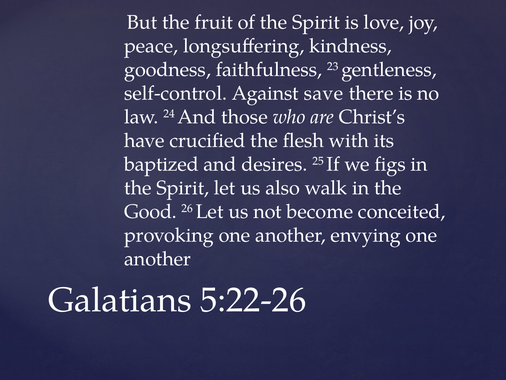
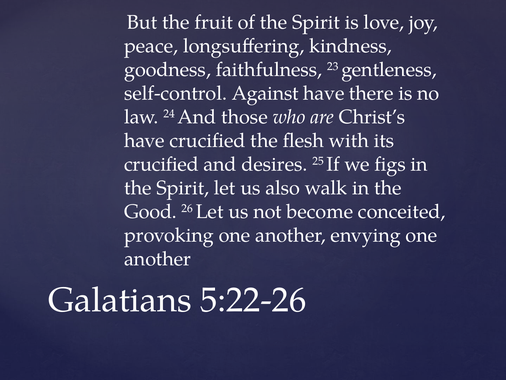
Against save: save -> have (324, 93)
baptized: baptized -> crucified (161, 164)
